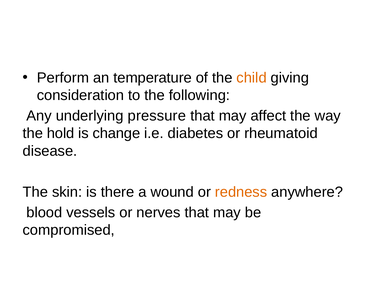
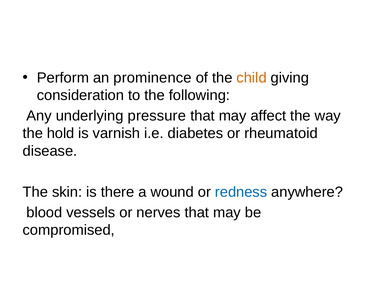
temperature: temperature -> prominence (153, 78)
change: change -> varnish (116, 134)
redness colour: orange -> blue (241, 192)
